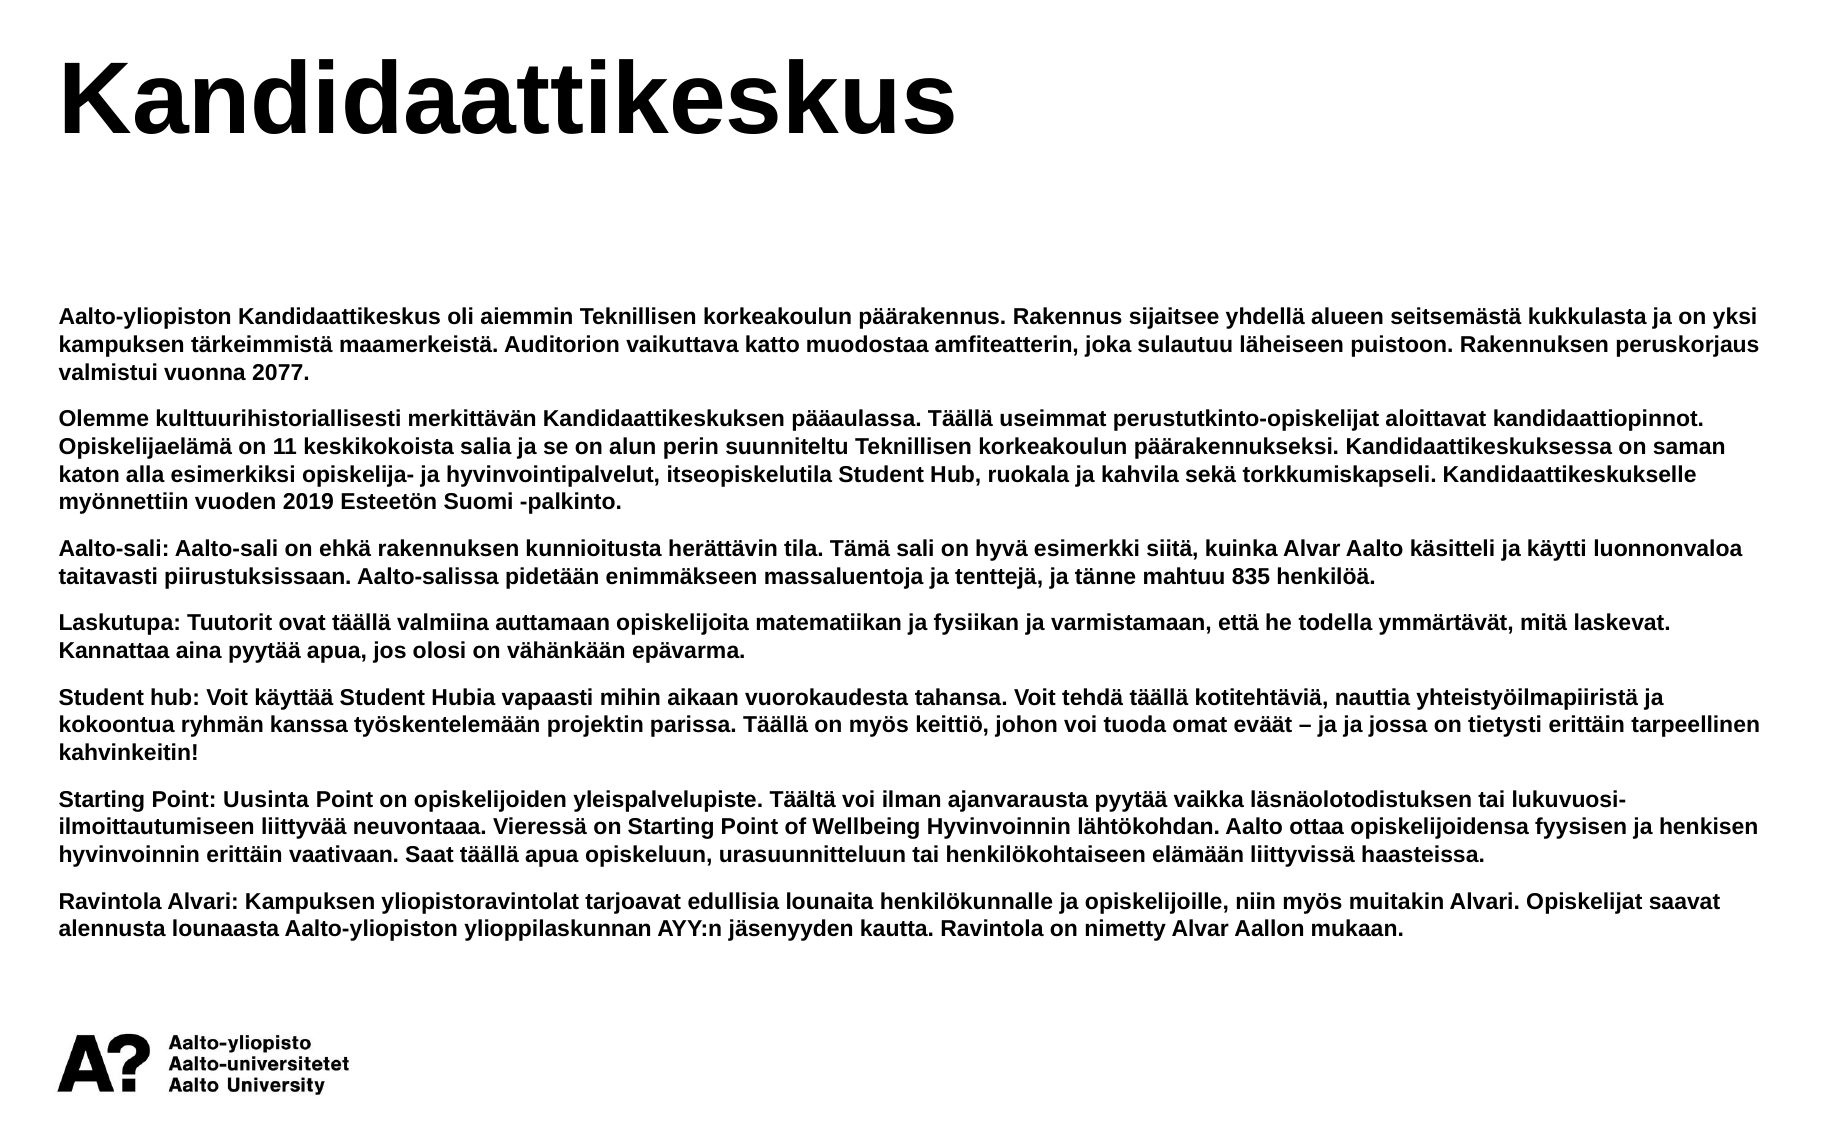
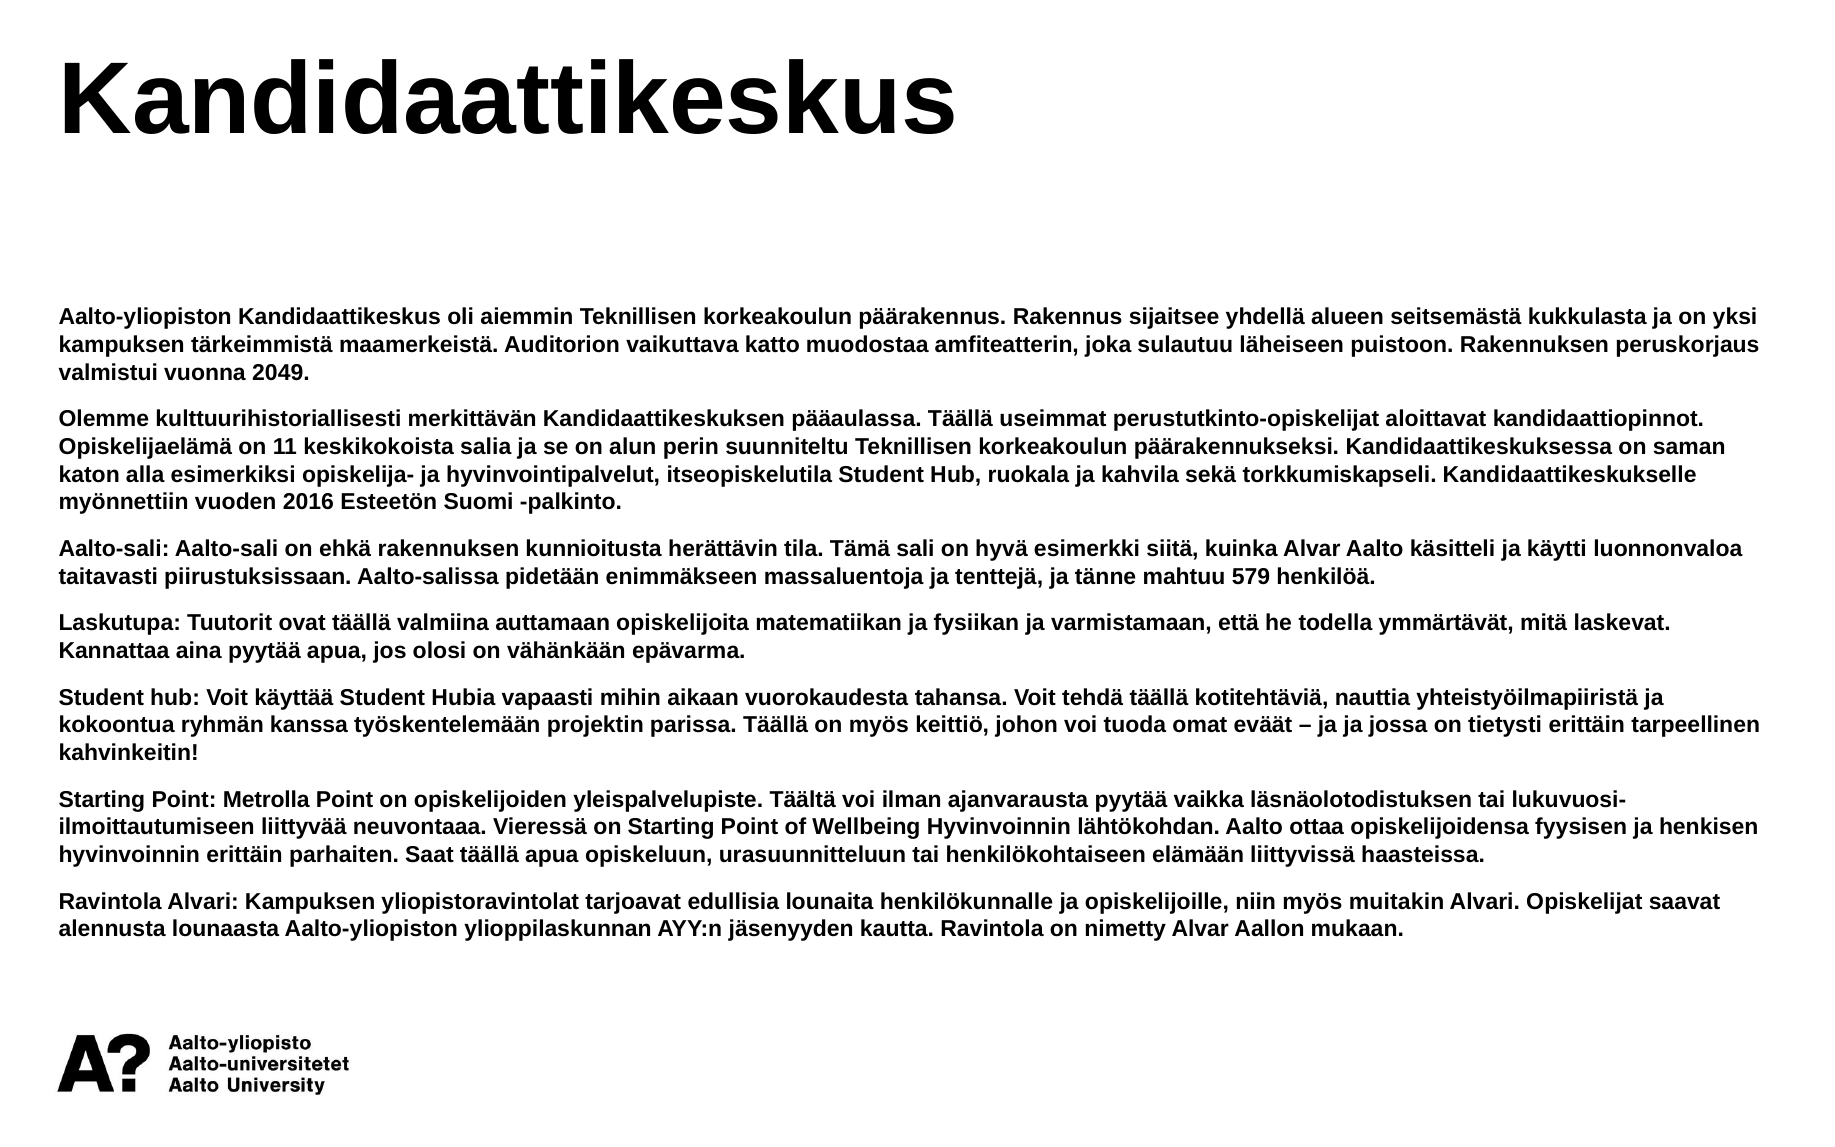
2077: 2077 -> 2049 (281, 372)
2019: 2019 -> 2016 (308, 502)
835: 835 -> 579 (1251, 576)
Uusinta: Uusinta -> Metrolla (266, 799)
vaativaan: vaativaan -> parhaiten (344, 855)
